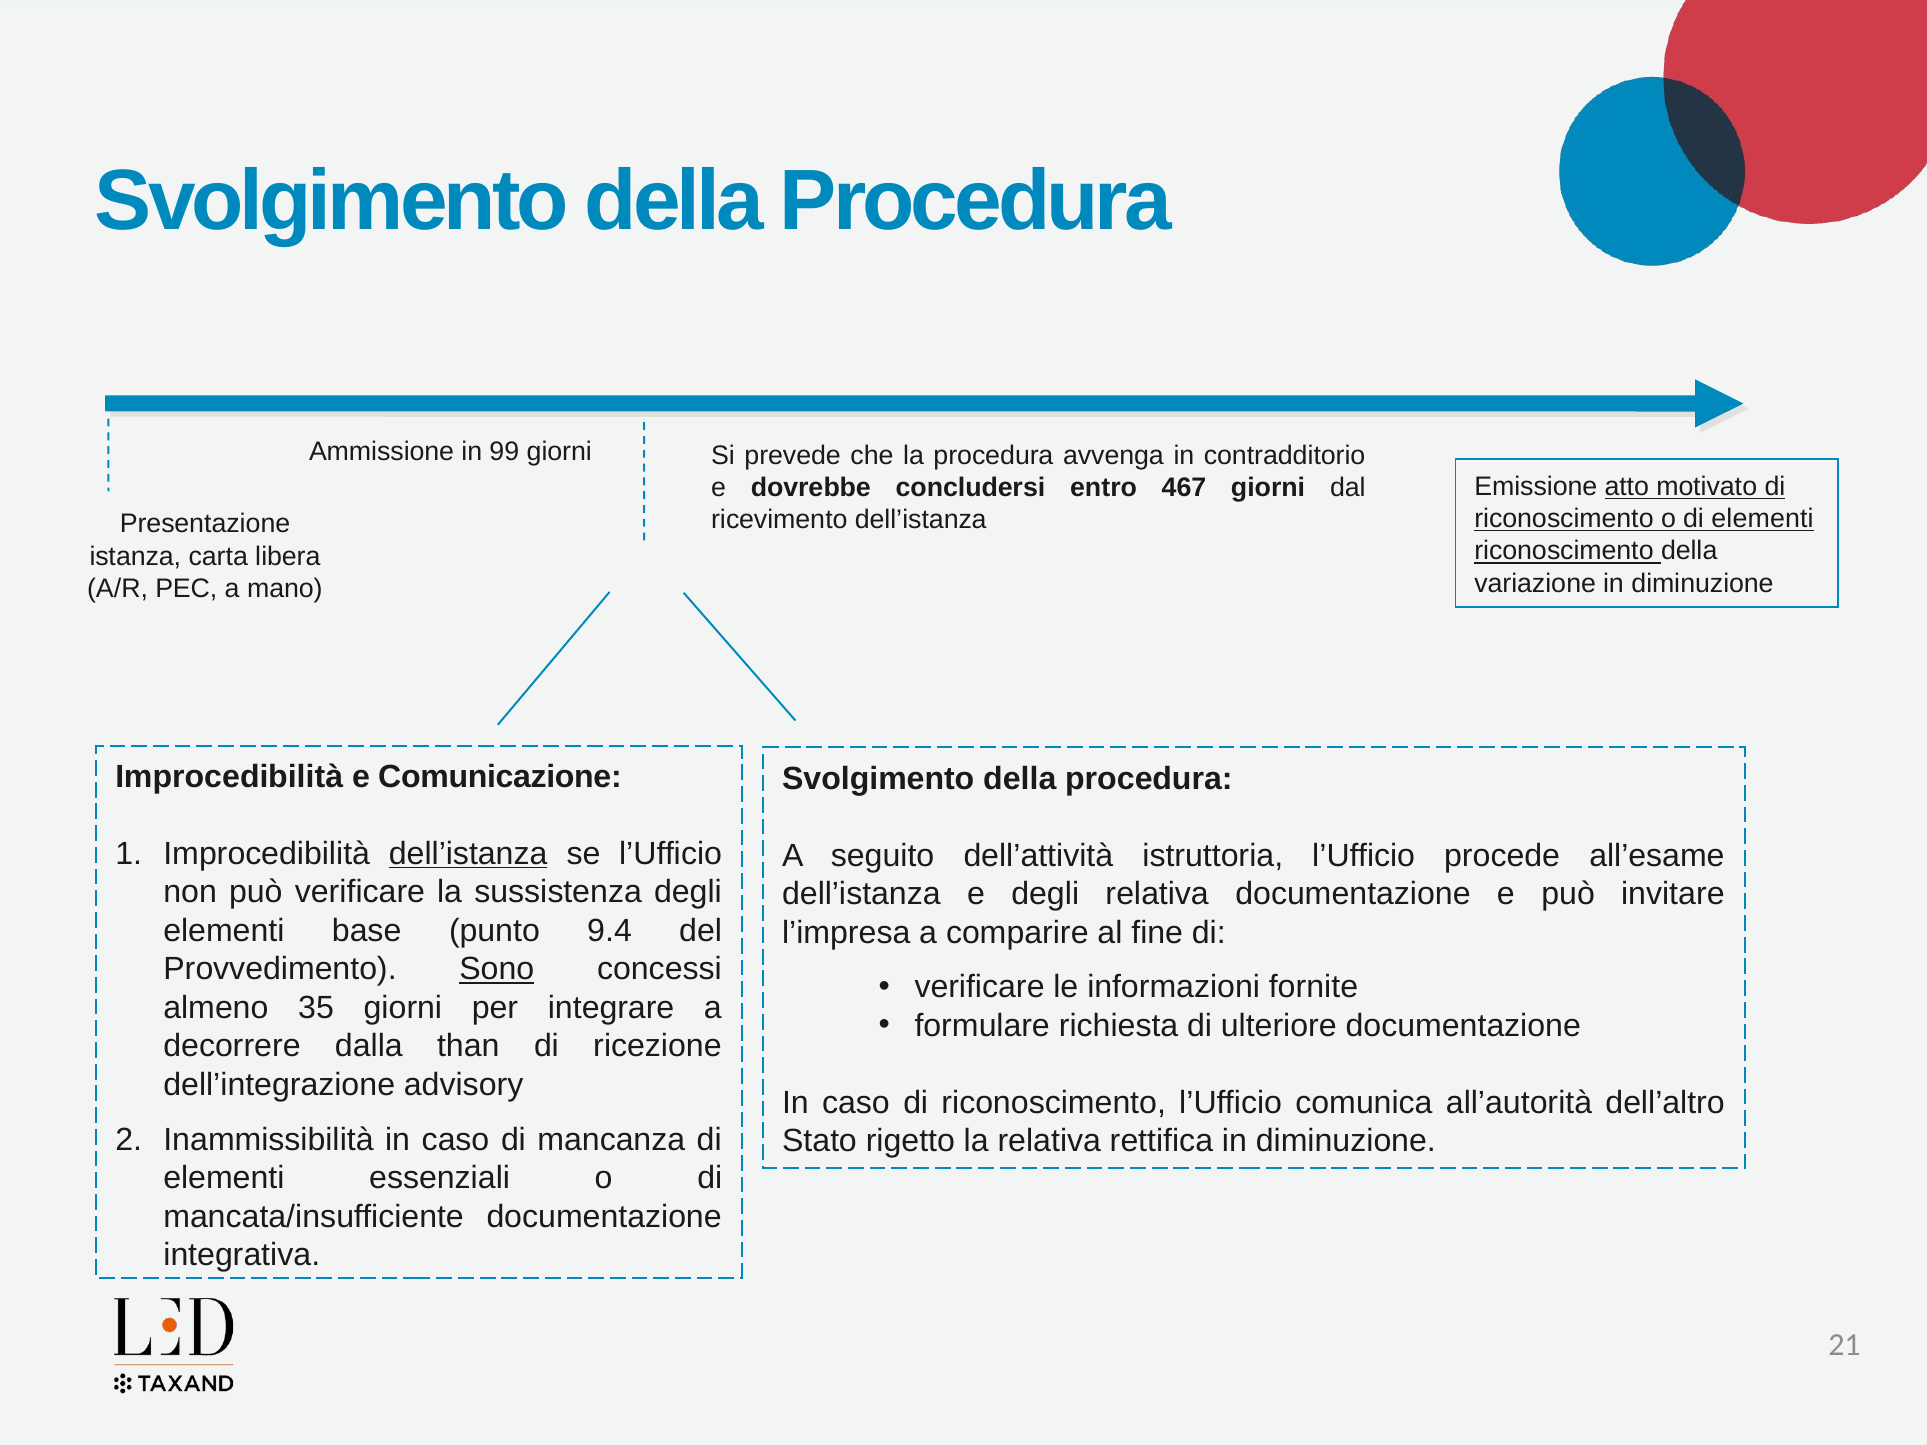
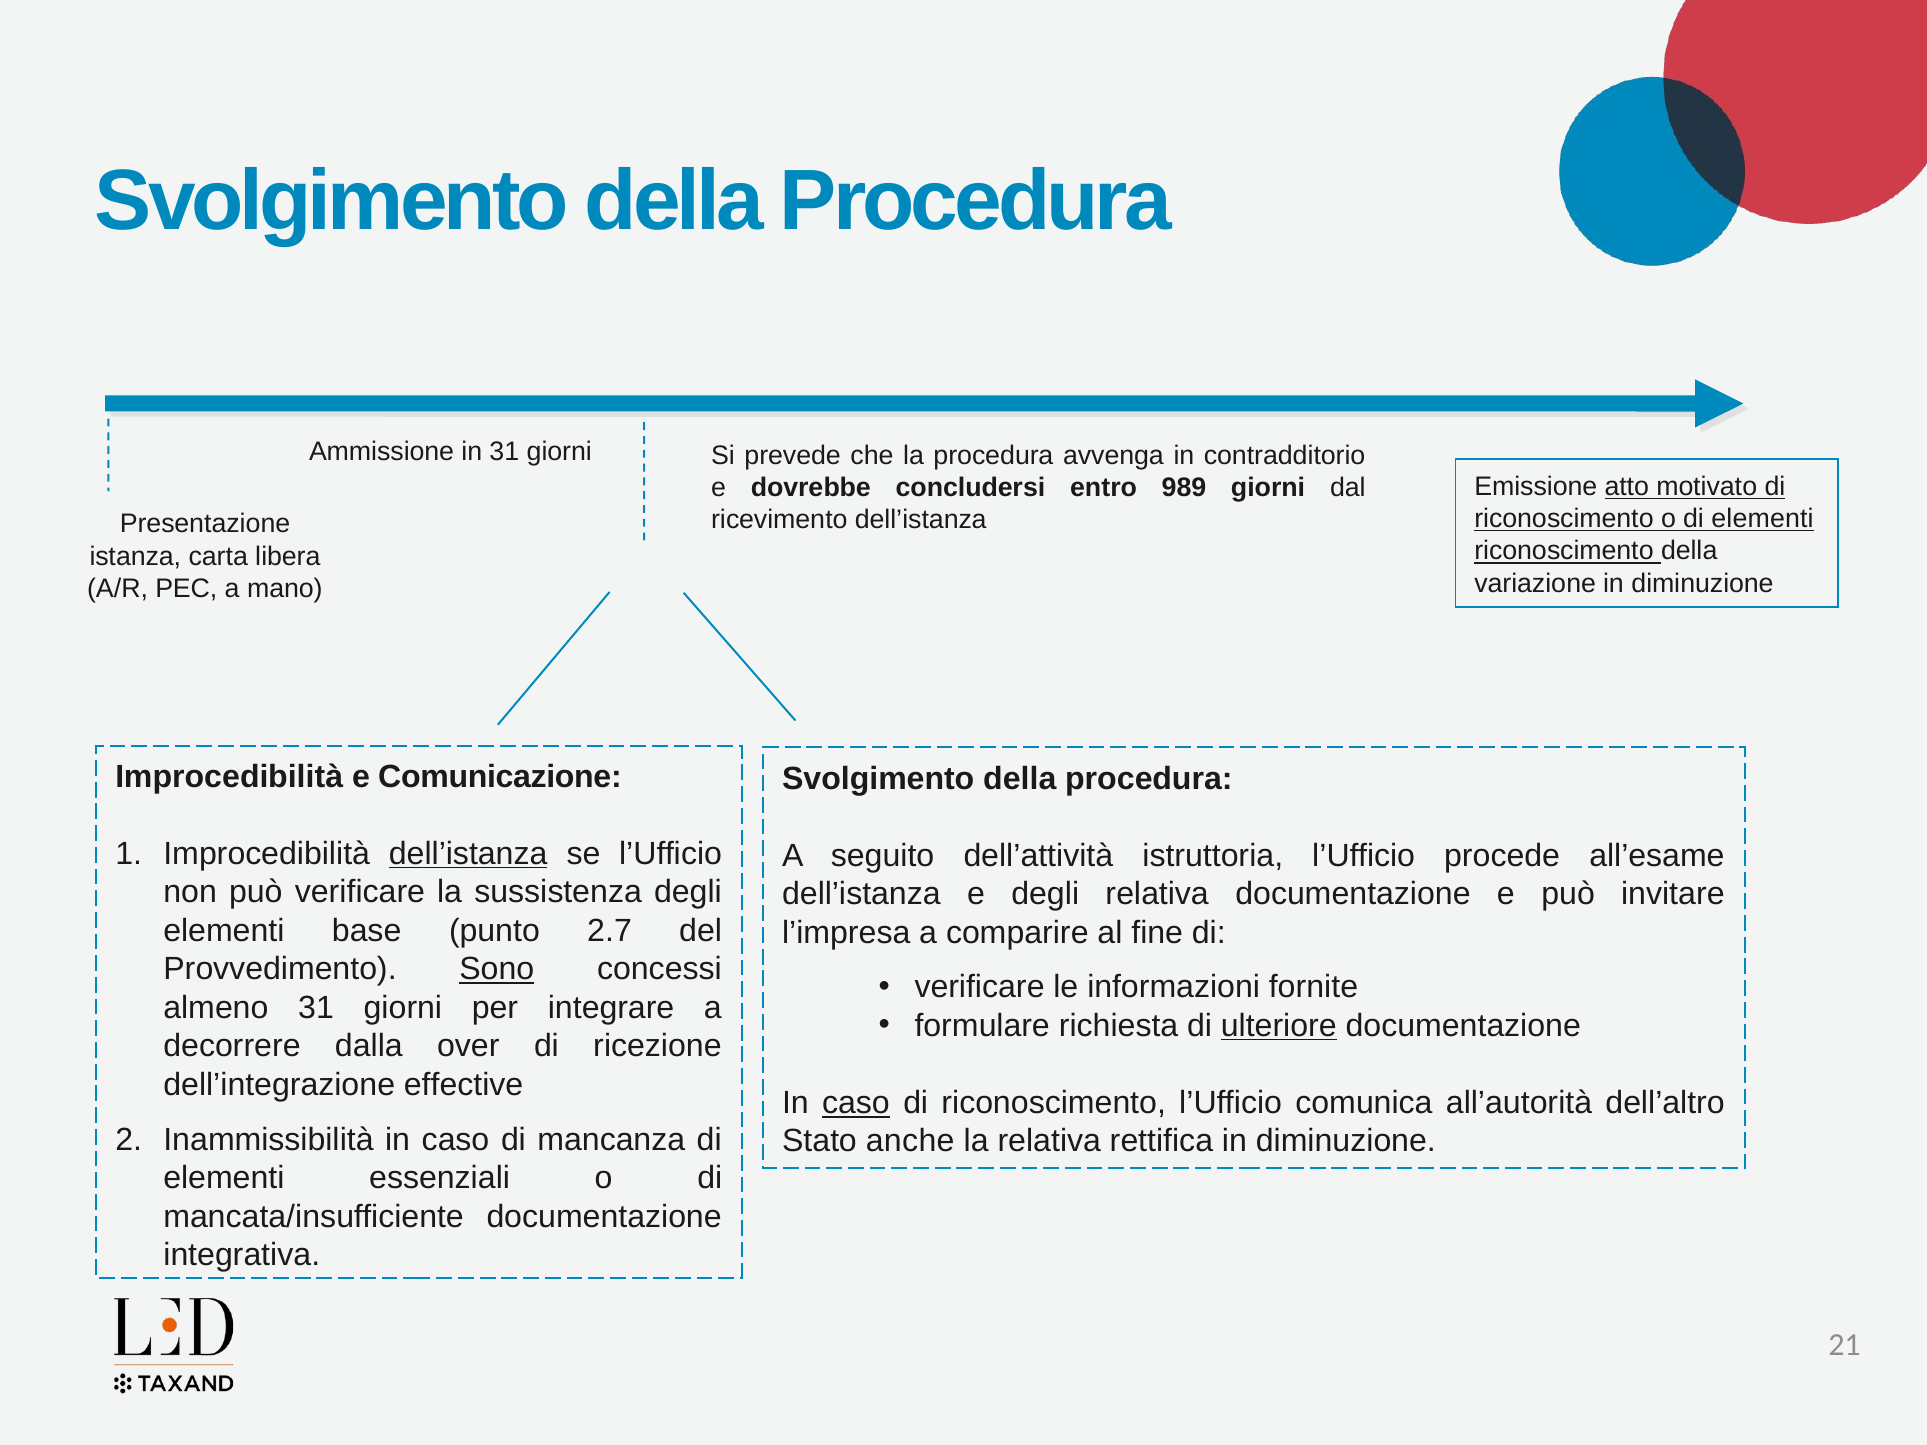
in 99: 99 -> 31 (504, 452)
467: 467 -> 989 (1184, 487)
9.4: 9.4 -> 2.7 (610, 931)
almeno 35: 35 -> 31 (316, 1008)
ulteriore underline: none -> present (1279, 1026)
than: than -> over (468, 1047)
advisory: advisory -> effective (464, 1085)
caso underline: none -> present (856, 1103)
rigetto: rigetto -> anche (910, 1142)
